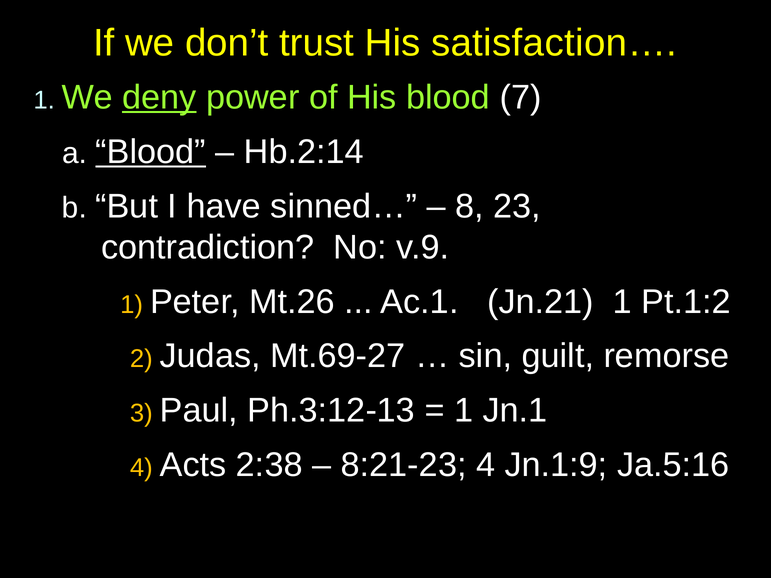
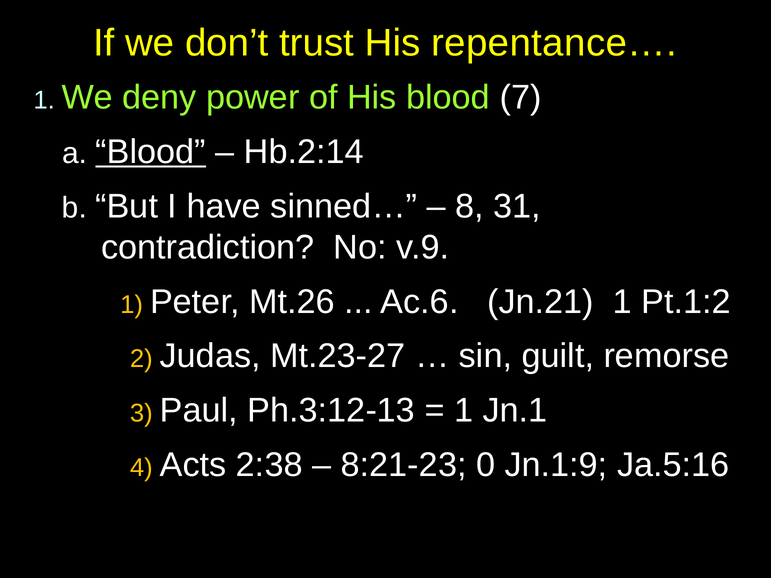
satisfaction…: satisfaction… -> repentance… (554, 43)
deny underline: present -> none (159, 97)
23: 23 -> 31 (517, 206)
Ac.1: Ac.1 -> Ac.6 (420, 302)
Mt.69-27: Mt.69-27 -> Mt.23-27 (338, 356)
8:21-23 4: 4 -> 0 (486, 465)
